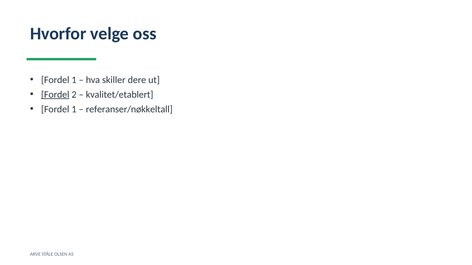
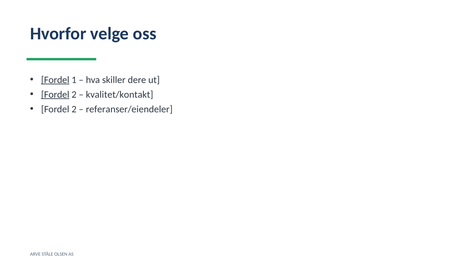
Fordel underline: none -> present (55, 80)
kvalitet/etablert: kvalitet/etablert -> kvalitet/kontakt (120, 95)
1: 1 -> 2 (74, 109)
referanser/nøkkeltall: referanser/nøkkeltall -> referanser/eiendeler (129, 109)
